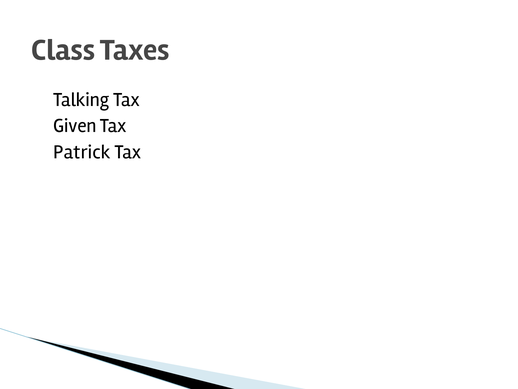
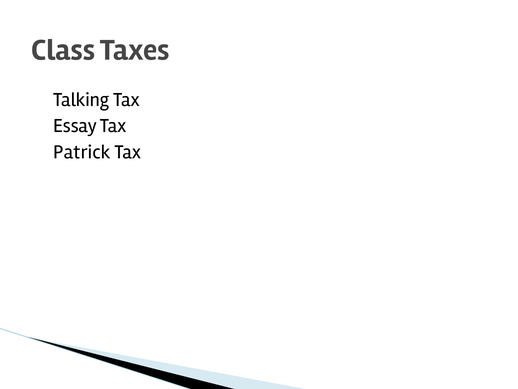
Given: Given -> Essay (75, 126)
